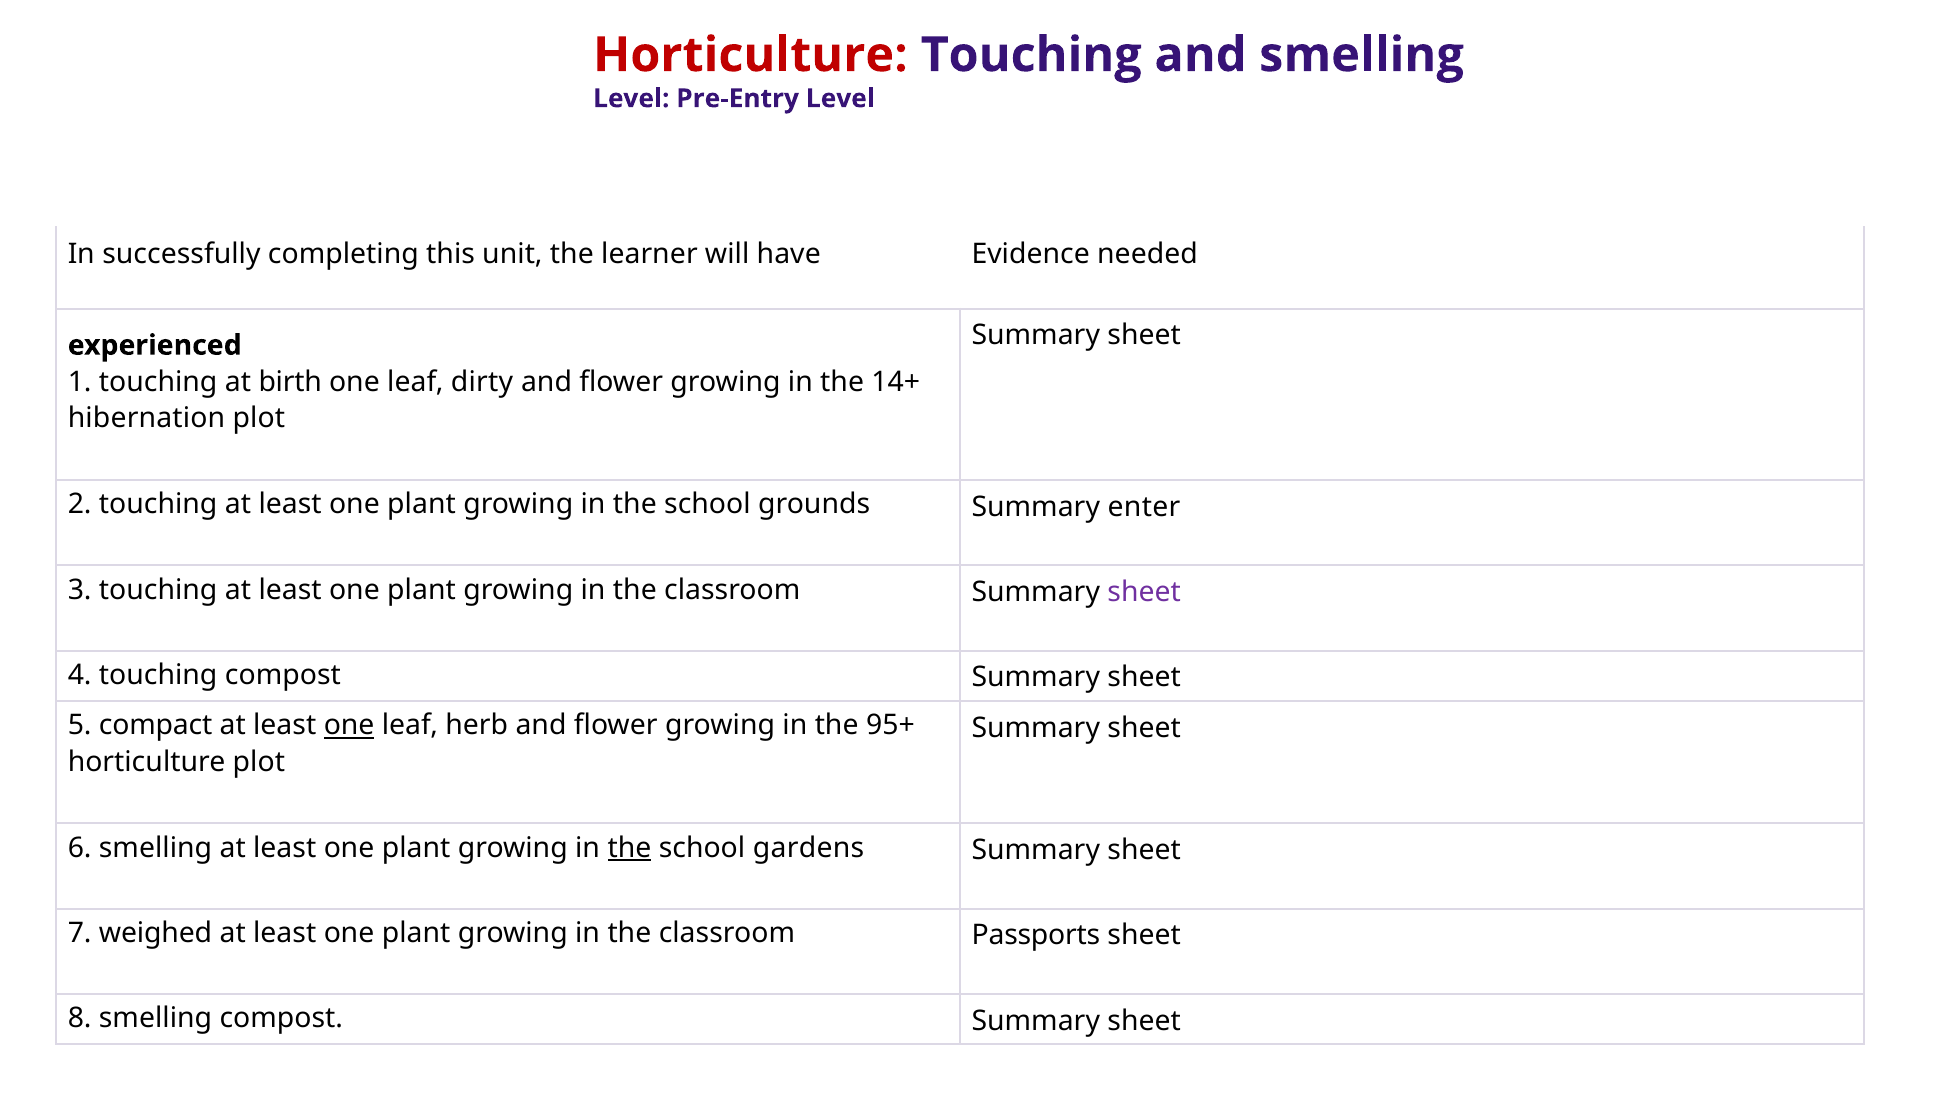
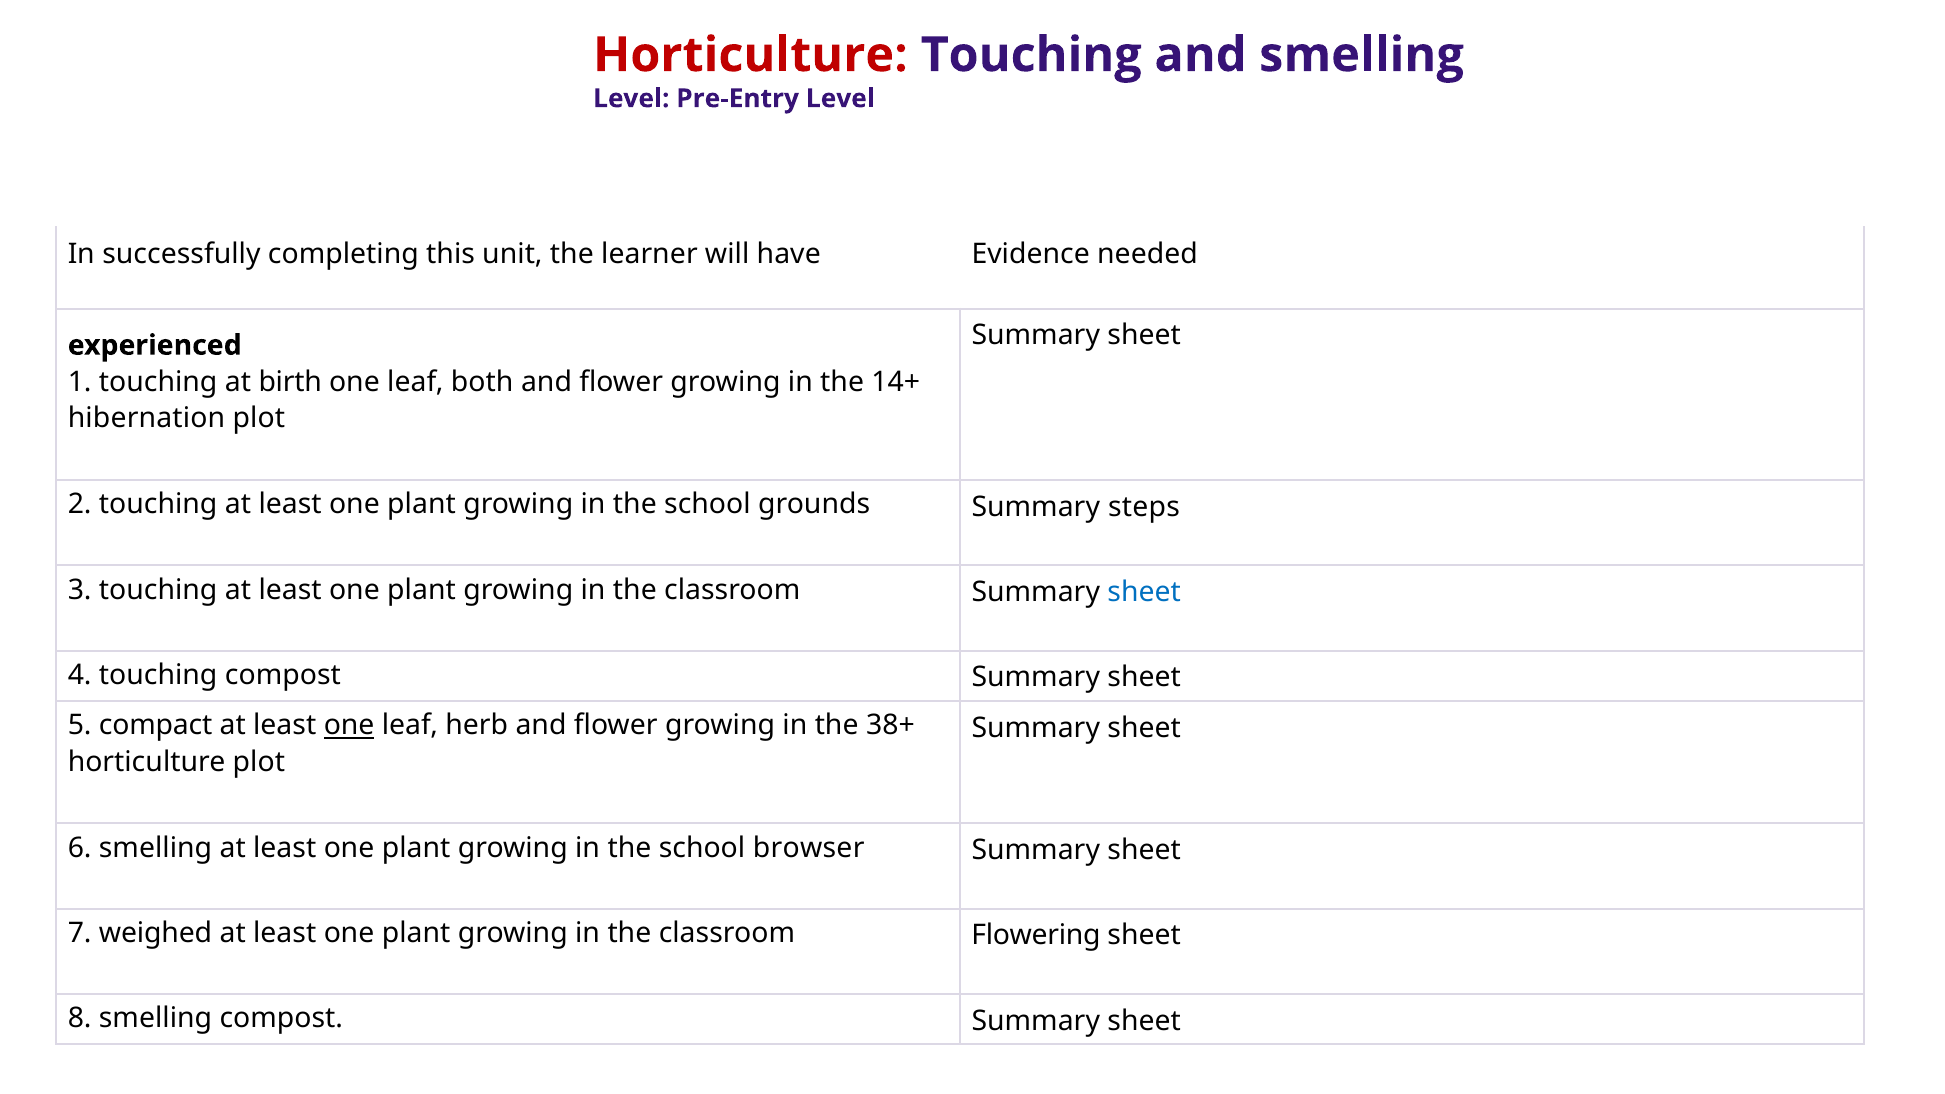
dirty: dirty -> both (482, 382)
enter: enter -> steps (1144, 507)
sheet colour: purple -> blue (1144, 592)
95+: 95+ -> 38+ (890, 726)
the underline: present -> none (629, 848)
gardens: gardens -> browser (809, 848)
Passports: Passports -> Flowering (1036, 935)
